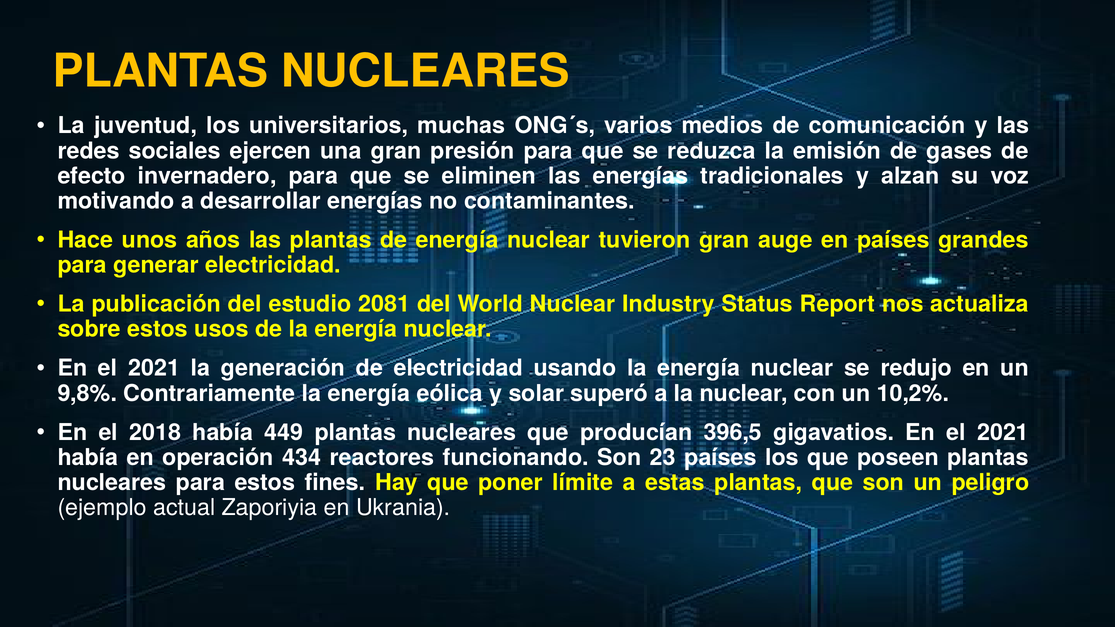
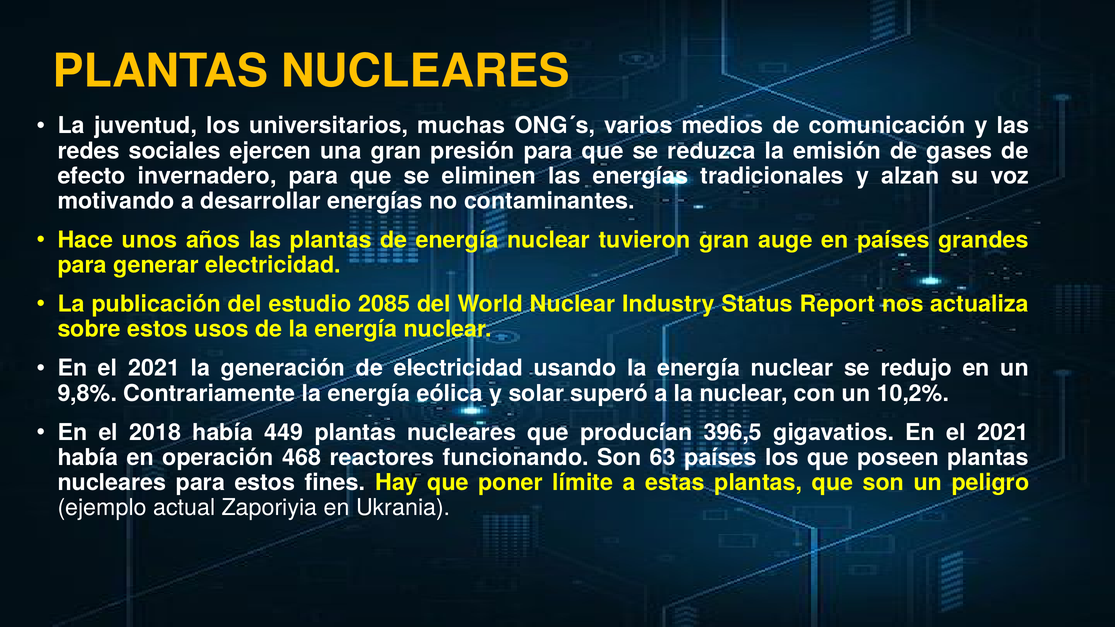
2081: 2081 -> 2085 (384, 304)
434: 434 -> 468 (302, 458)
23: 23 -> 63 (663, 458)
